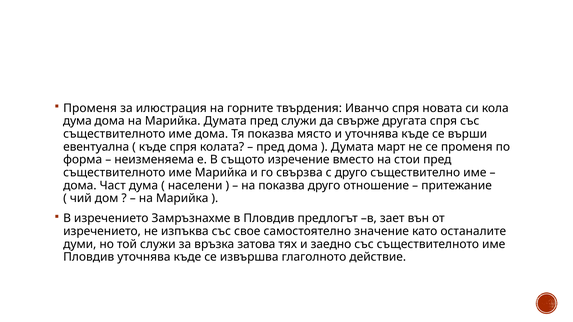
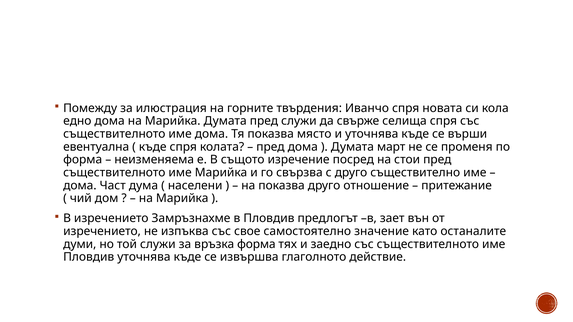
Променя: Променя -> Помежду (90, 108)
дума: дума -> едно (77, 121)
другата: другата -> селища (405, 121)
вместо: вместо -> посред (353, 160)
връзка затова: затова -> форма (256, 244)
